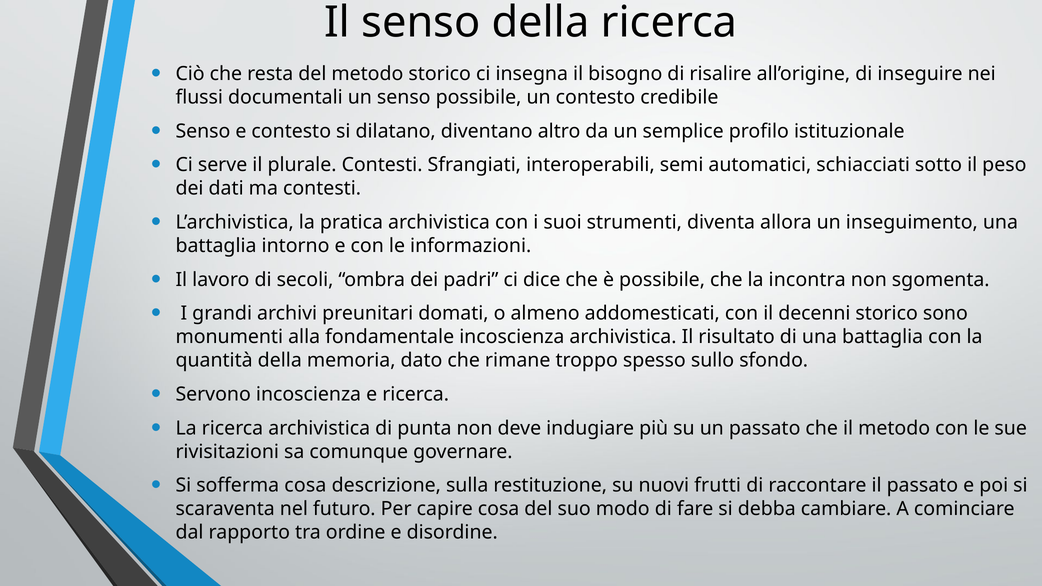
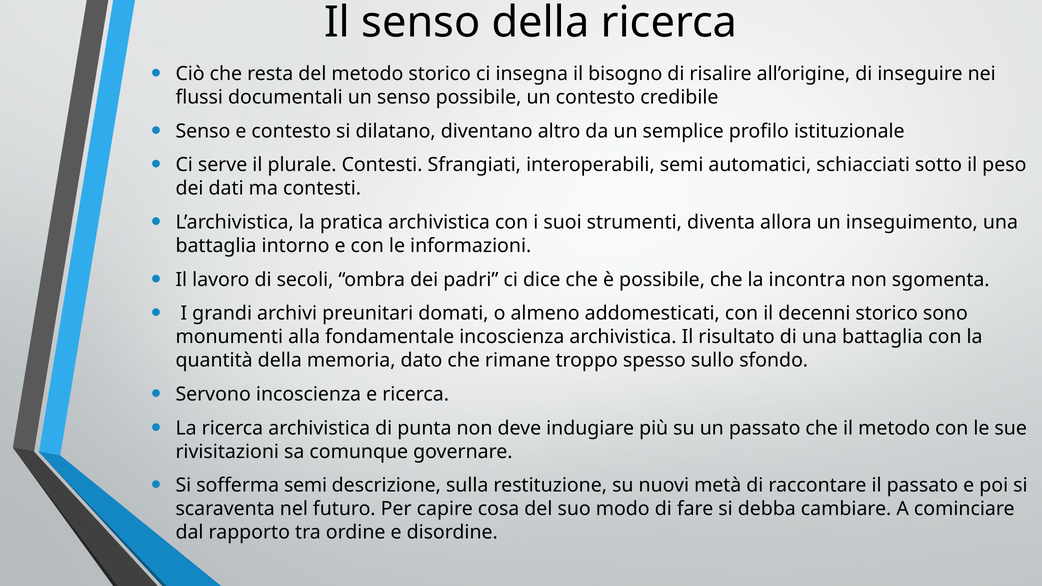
sofferma cosa: cosa -> semi (306, 486)
frutti: frutti -> metà (718, 486)
